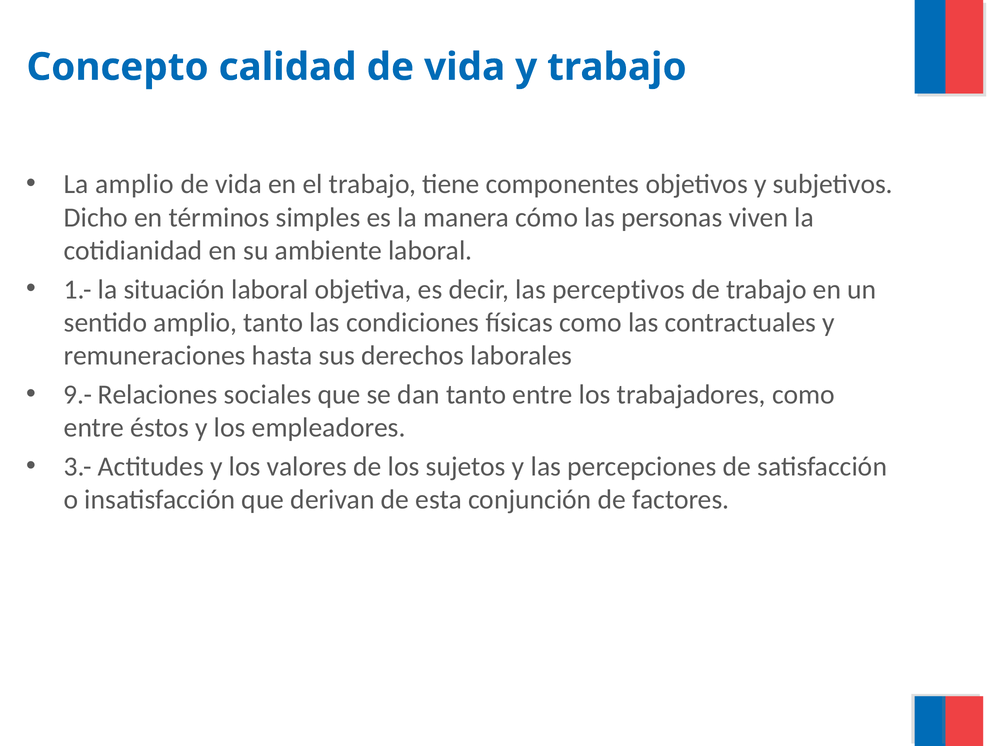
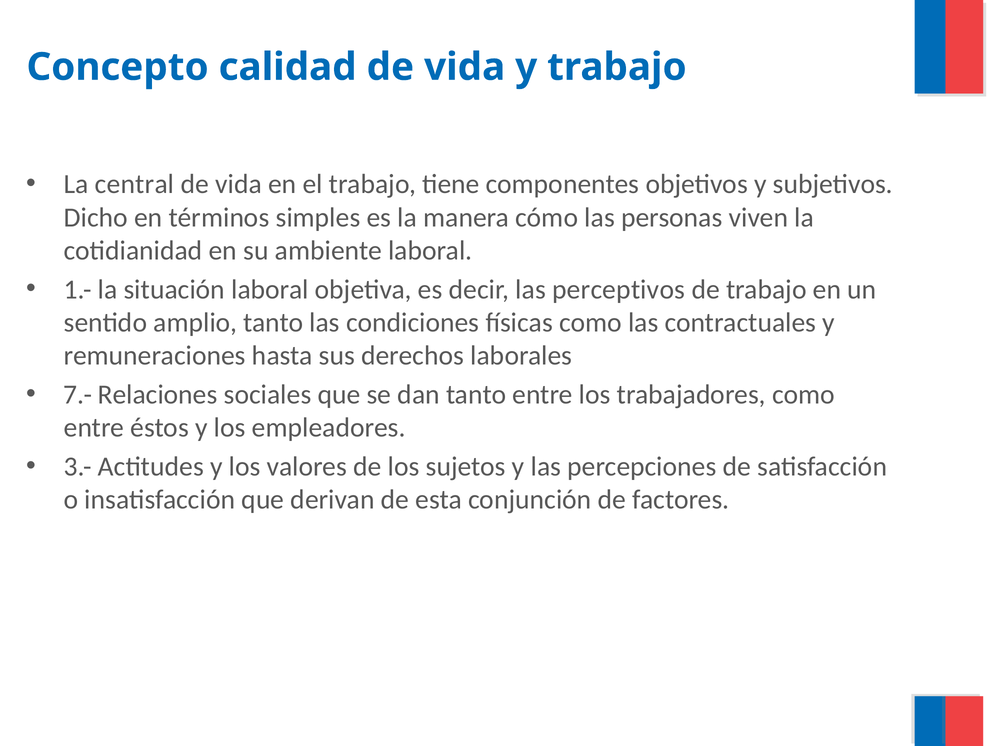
La amplio: amplio -> central (135, 184)
9.-: 9.- -> 7.- (78, 394)
